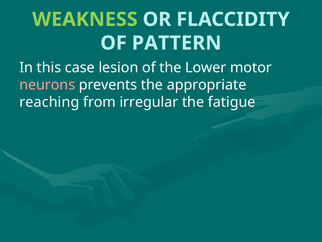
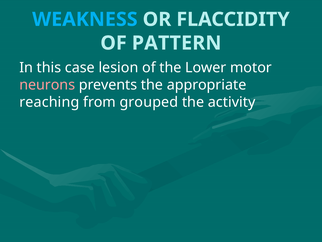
WEAKNESS colour: light green -> light blue (85, 19)
irregular: irregular -> grouped (149, 102)
fatigue: fatigue -> activity (232, 102)
